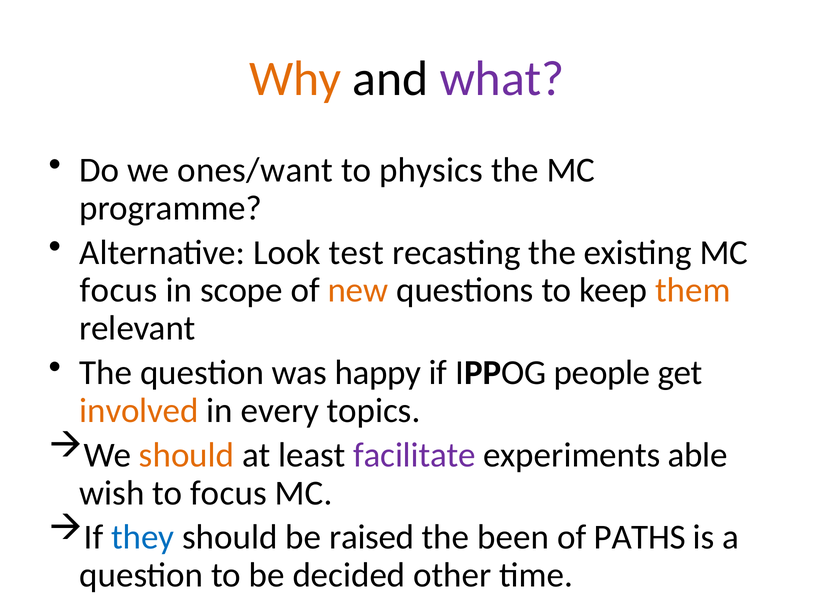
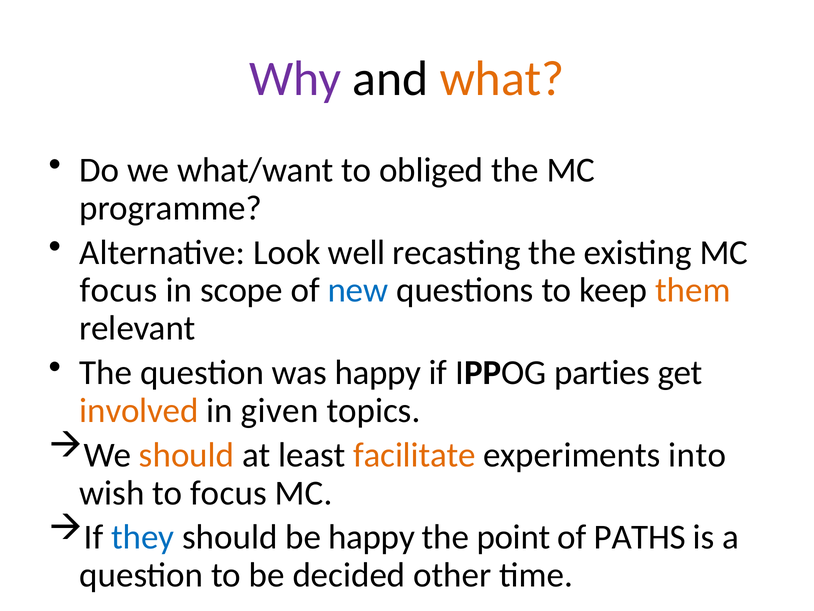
Why colour: orange -> purple (295, 79)
what colour: purple -> orange (502, 79)
ones/want: ones/want -> what/want (255, 170)
physics: physics -> obliged (431, 170)
test: test -> well (357, 252)
new colour: orange -> blue (358, 290)
people: people -> parties (602, 372)
every: every -> given (280, 410)
facilitate colour: purple -> orange (415, 455)
able: able -> into (697, 455)
be raised: raised -> happy (372, 537)
been: been -> point (514, 537)
